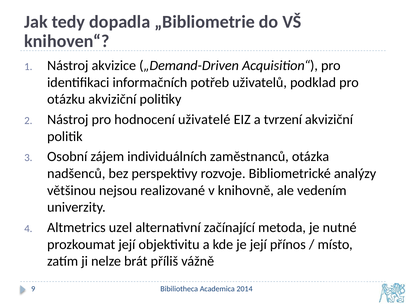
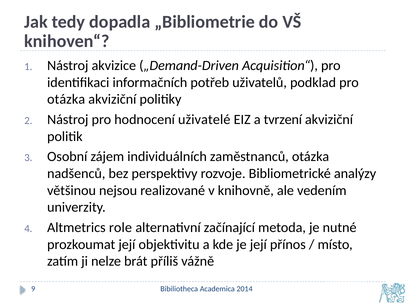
otázku: otázku -> otázka (66, 99)
uzel: uzel -> role (120, 228)
